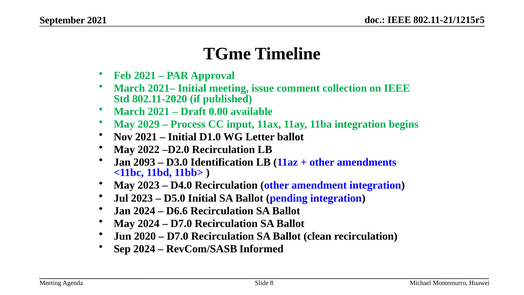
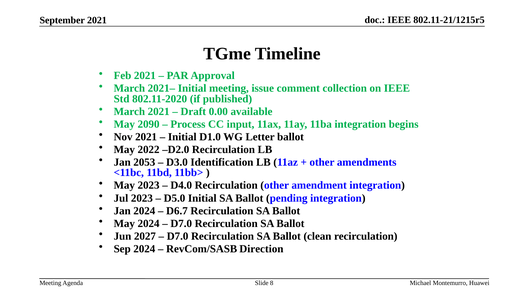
2029: 2029 -> 2090 (149, 124)
2093: 2093 -> 2053 (144, 162)
D6.6: D6.6 -> D6.7 (177, 211)
2020: 2020 -> 2027 (145, 236)
Informed: Informed -> Direction (261, 249)
